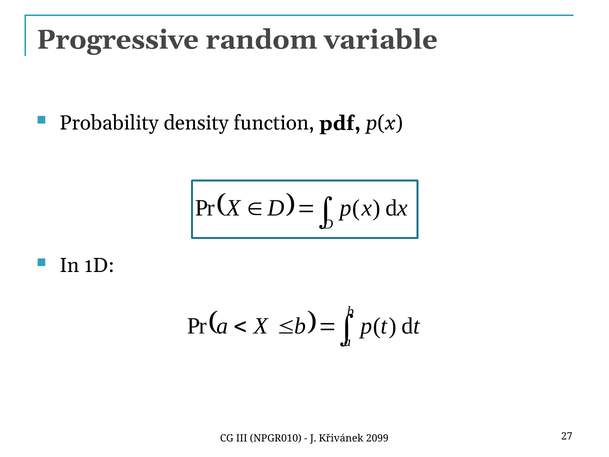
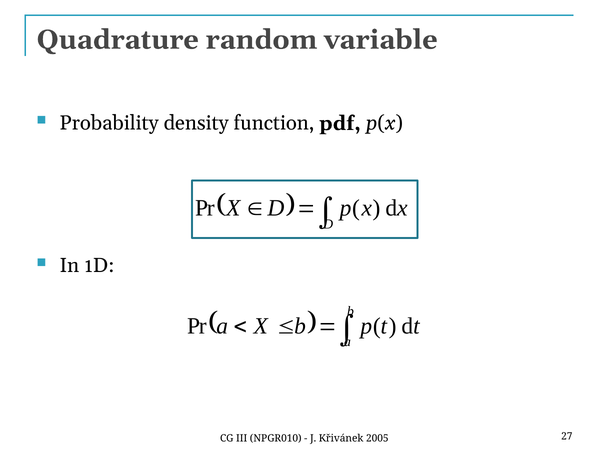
Progressive: Progressive -> Quadrature (118, 40)
2099: 2099 -> 2005 (377, 438)
